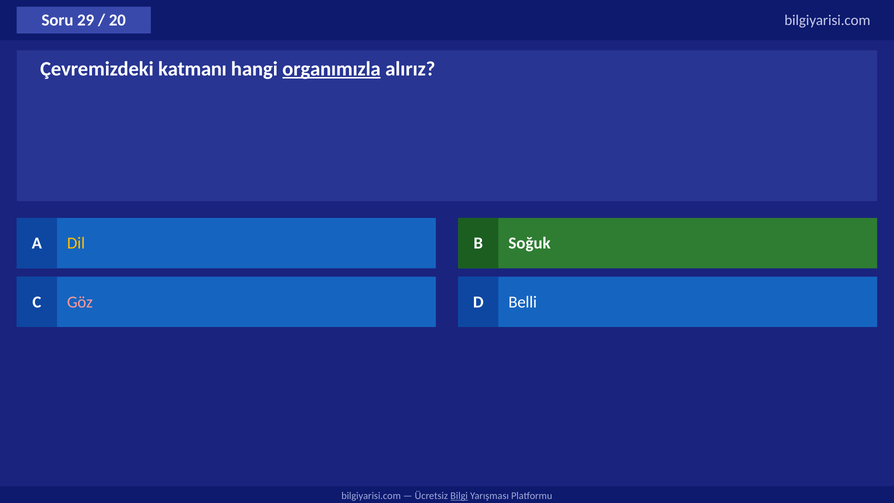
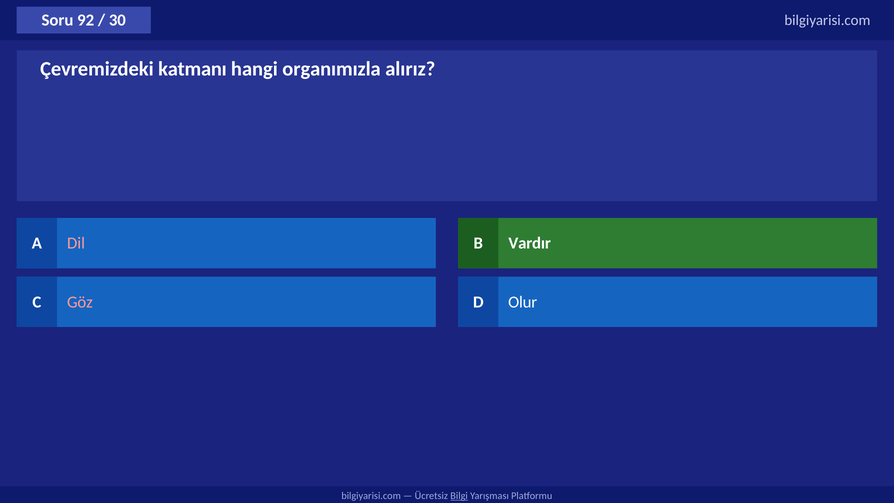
29: 29 -> 92 (86, 20)
20: 20 -> 30 (117, 20)
organımızla underline: present -> none (332, 69)
Dil colour: yellow -> pink (76, 243)
Soğuk: Soğuk -> Vardır (530, 243)
Belli: Belli -> Olur (523, 302)
